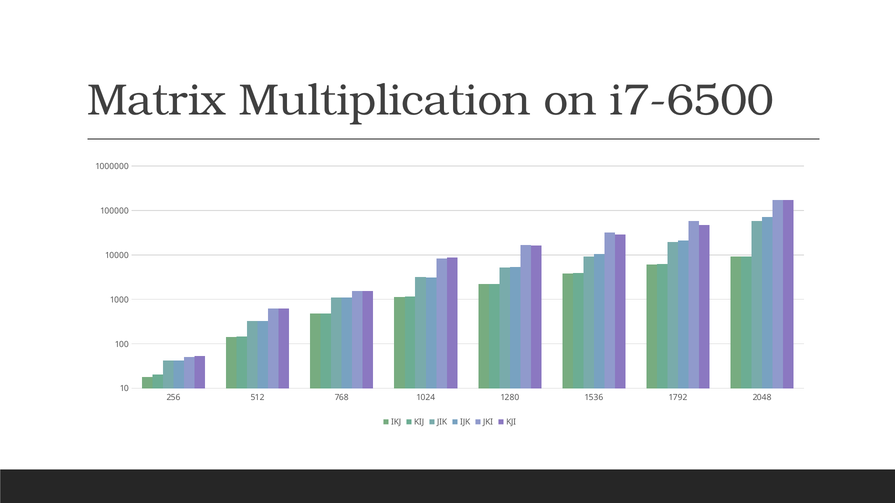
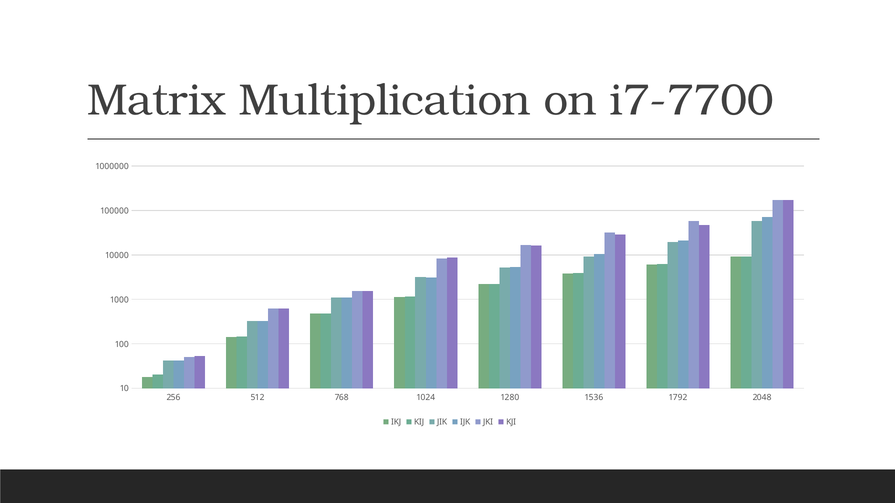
i7-6500: i7-6500 -> i7-7700 (692, 100)
